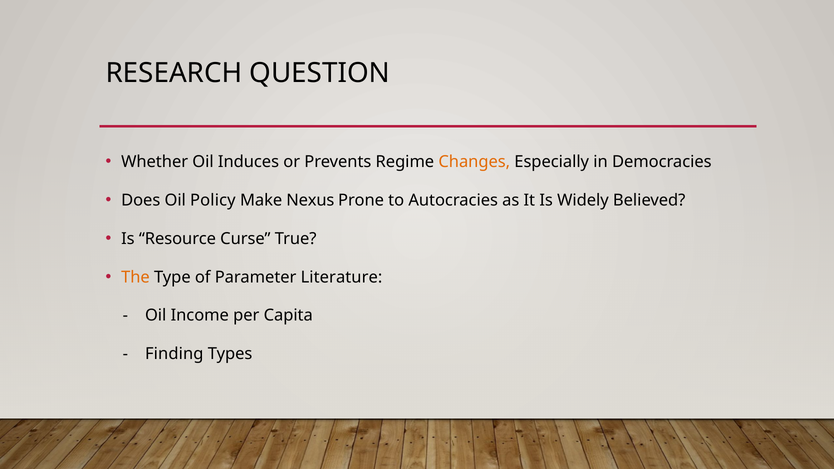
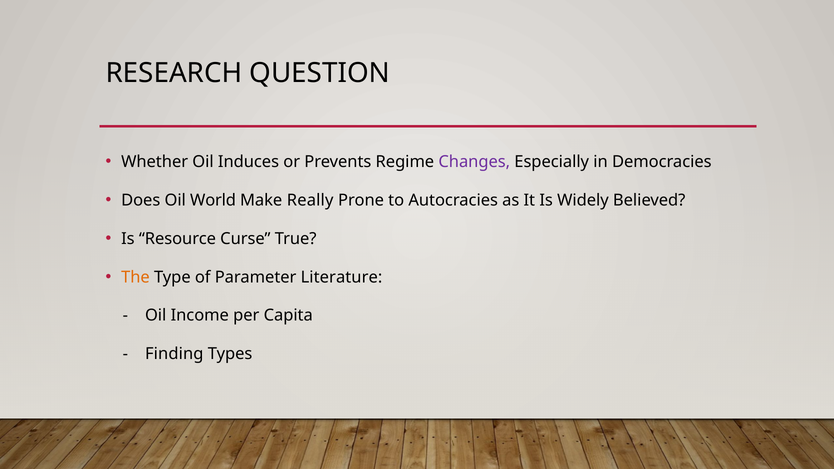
Changes colour: orange -> purple (474, 162)
Policy: Policy -> World (213, 200)
Nexus: Nexus -> Really (310, 200)
